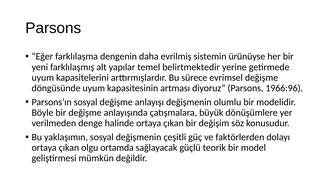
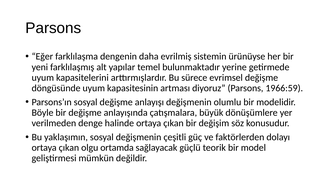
belirtmektedir: belirtmektedir -> bulunmaktadır (191, 67)
1966:96: 1966:96 -> 1966:59 (284, 88)
